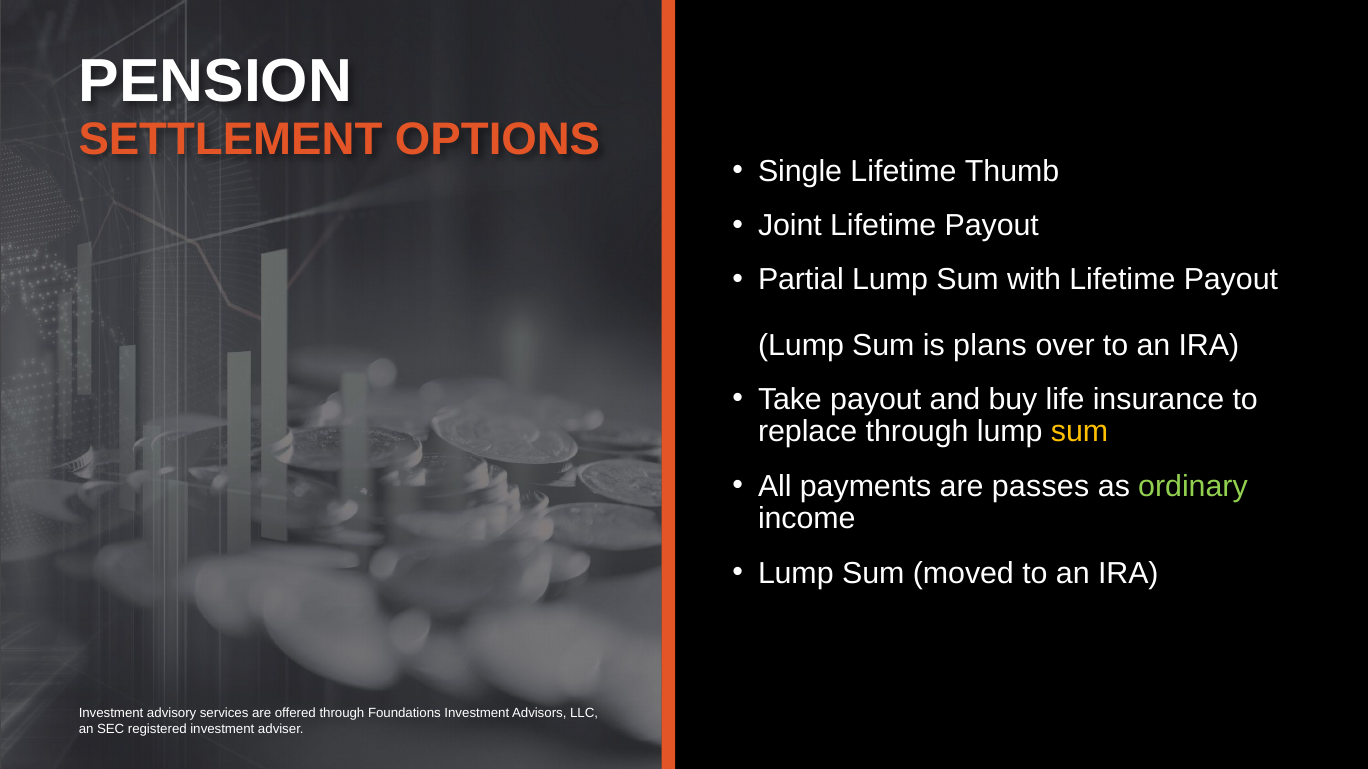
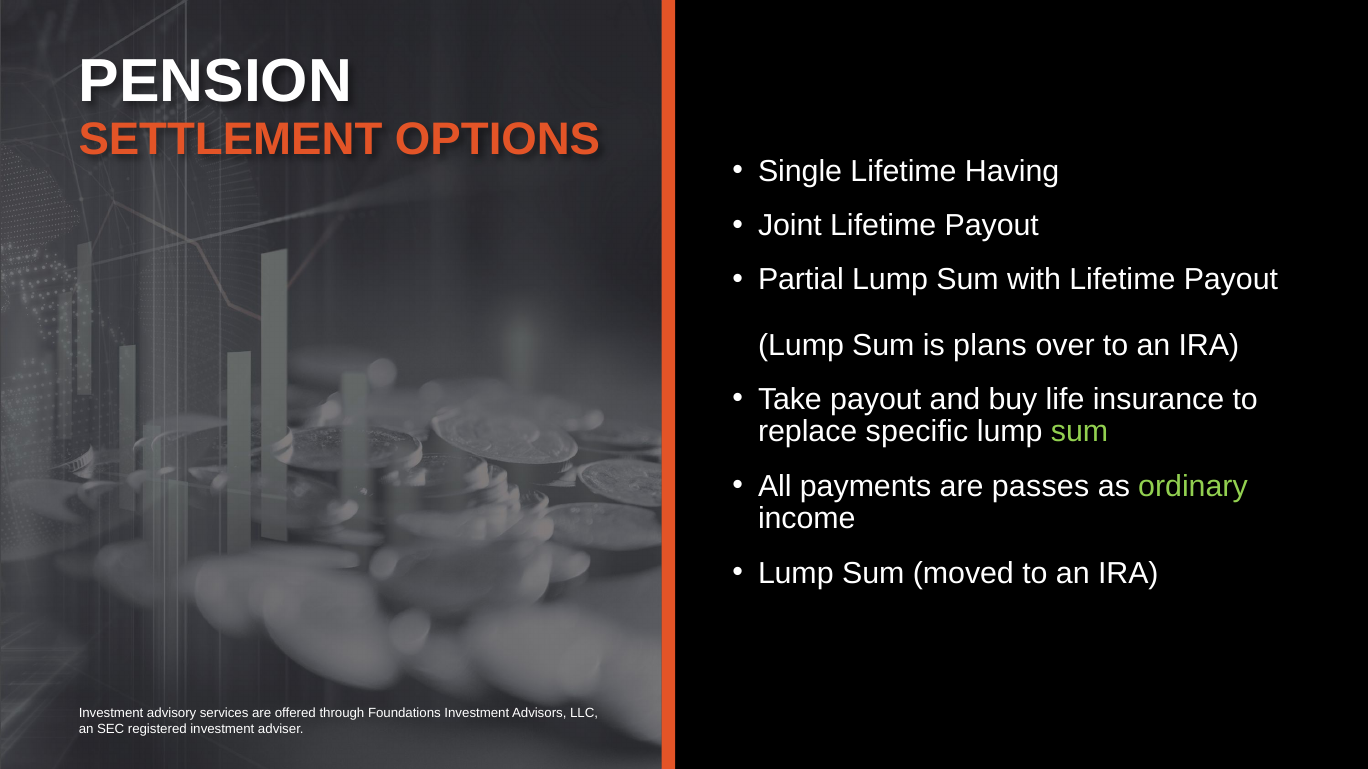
Thumb: Thumb -> Having (1012, 171)
replace through: through -> specific (917, 432)
sum colour: yellow -> light green (1080, 432)
